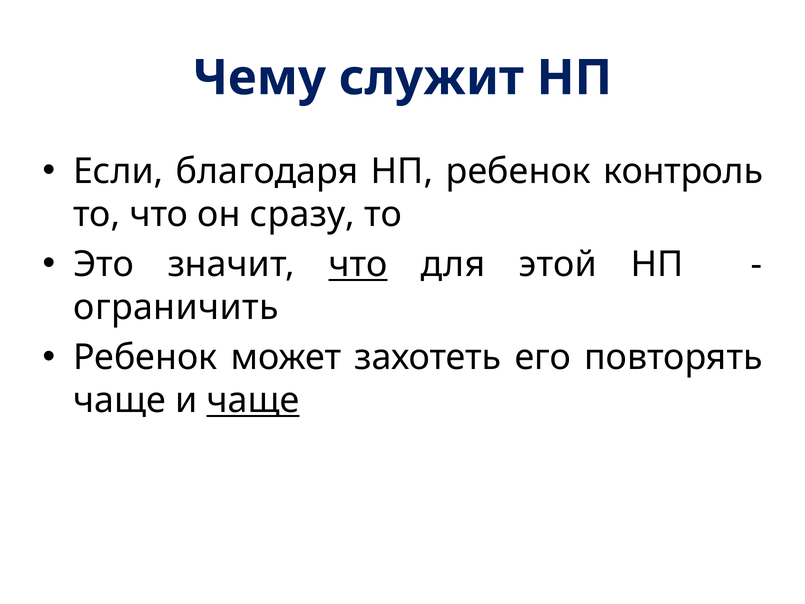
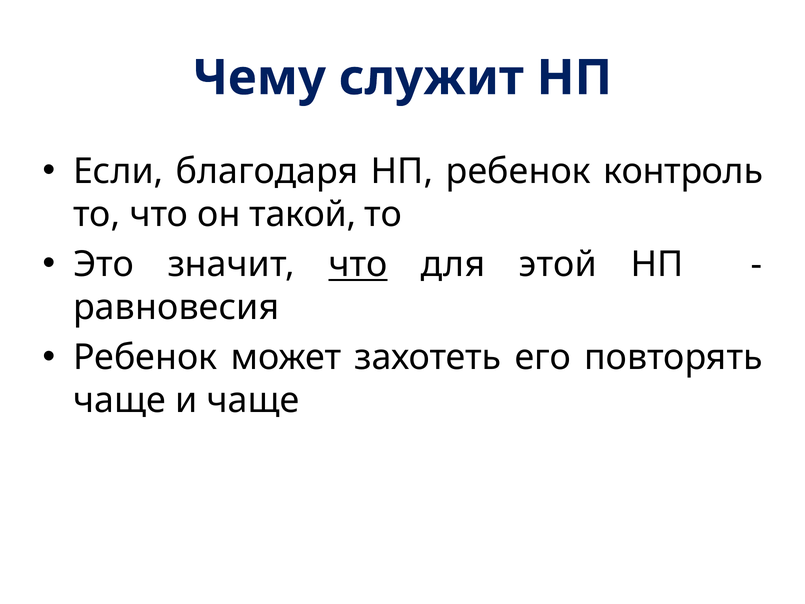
сразу: сразу -> такой (303, 214)
ограничить: ограничить -> равновесия (176, 307)
чаще underline: present -> none (253, 400)
